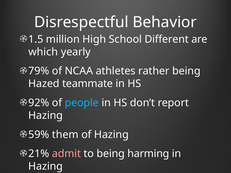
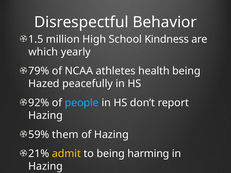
Different: Different -> Kindness (167, 39)
rather: rather -> health (154, 71)
teammate: teammate -> peacefully (88, 84)
admit colour: pink -> yellow (66, 154)
